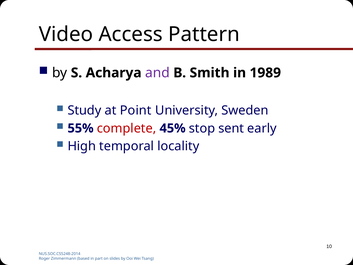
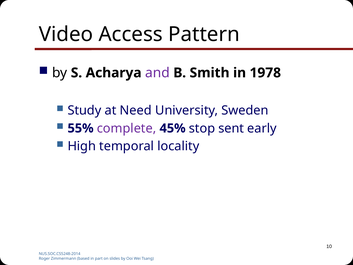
1989: 1989 -> 1978 (265, 73)
Point: Point -> Need (136, 110)
complete colour: red -> purple (127, 128)
